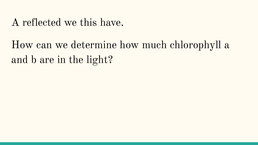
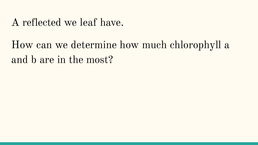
this: this -> leaf (88, 22)
light: light -> most (100, 60)
